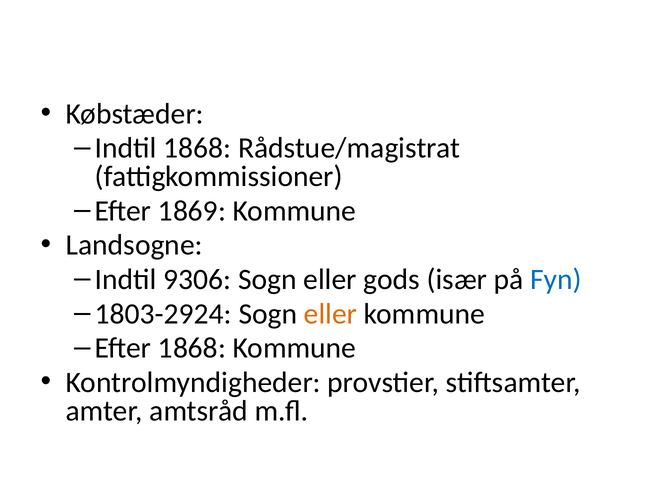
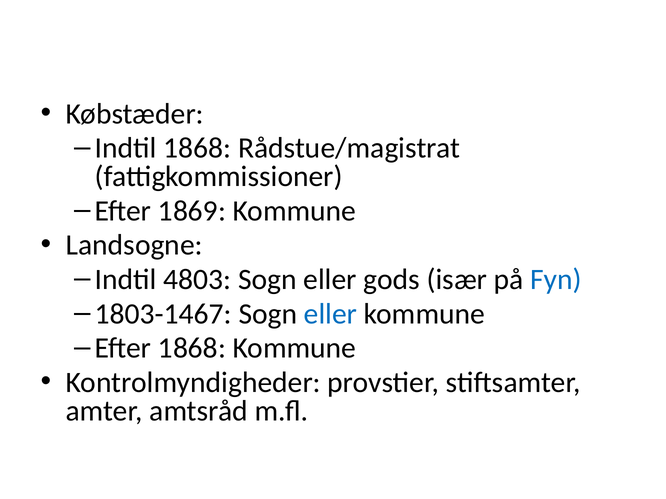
9306: 9306 -> 4803 (197, 280)
1803-2924: 1803-2924 -> 1803-1467 (163, 314)
eller colour: orange -> blue (331, 314)
